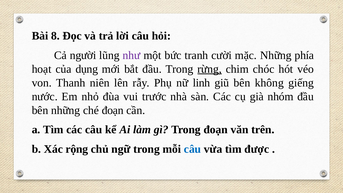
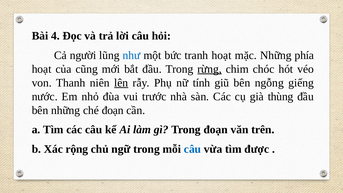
8: 8 -> 4 (55, 36)
như colour: purple -> blue (132, 55)
tranh cười: cười -> hoạt (222, 55)
dụng: dụng -> cũng (87, 69)
lên underline: none -> present (121, 83)
linh: linh -> tính (201, 83)
không: không -> ngỗng (269, 83)
nhóm: nhóm -> thùng (281, 96)
